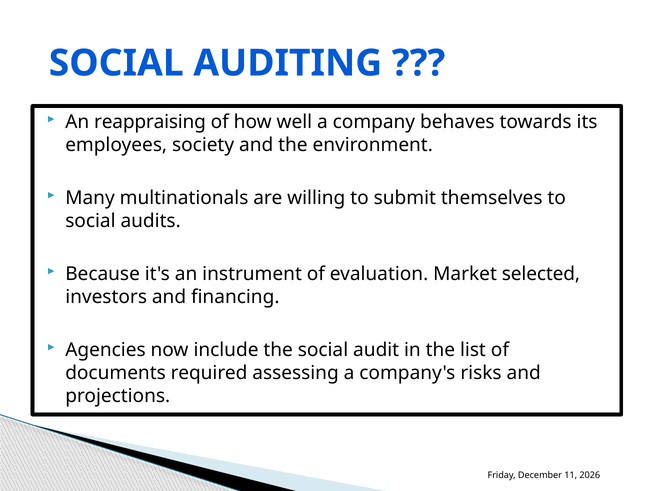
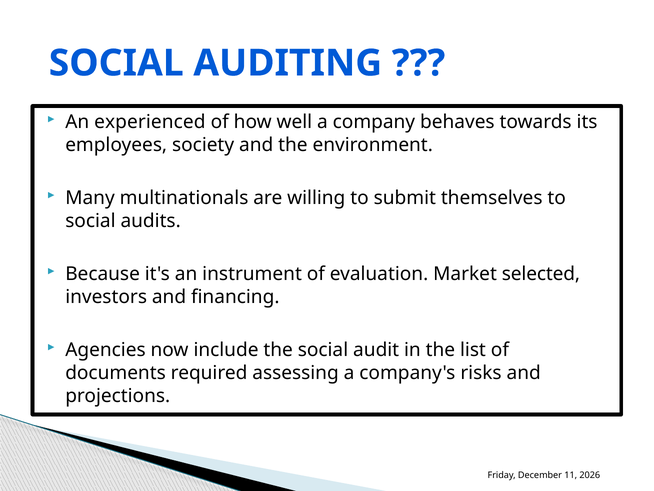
reappraising: reappraising -> experienced (150, 122)
